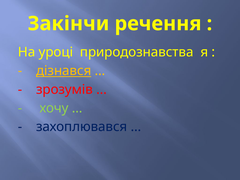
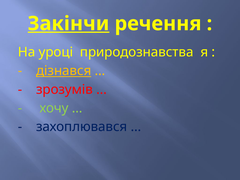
Закінчи underline: none -> present (69, 24)
